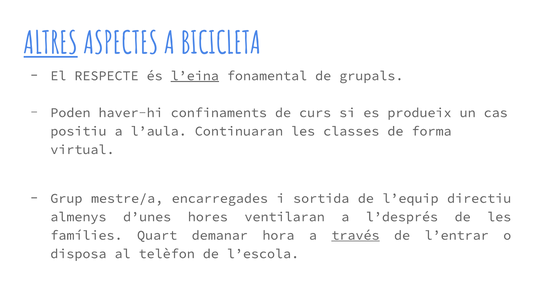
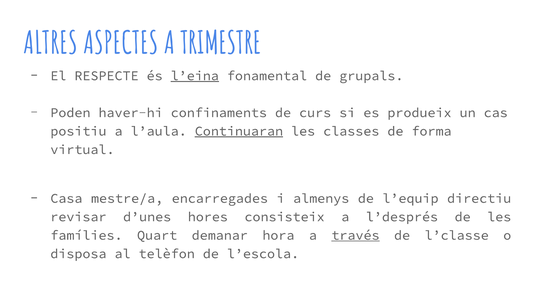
ALTRES underline: present -> none (51, 43)
BICICLETA: BICICLETA -> TRIMESTRE (221, 43)
Continuaran underline: none -> present (239, 131)
Grup: Grup -> Casa (66, 198)
sortida: sortida -> almenys (321, 198)
almenys: almenys -> revisar (78, 217)
ventilaran: ventilaran -> consisteix (285, 217)
l’entrar: l’entrar -> l’classe (457, 235)
